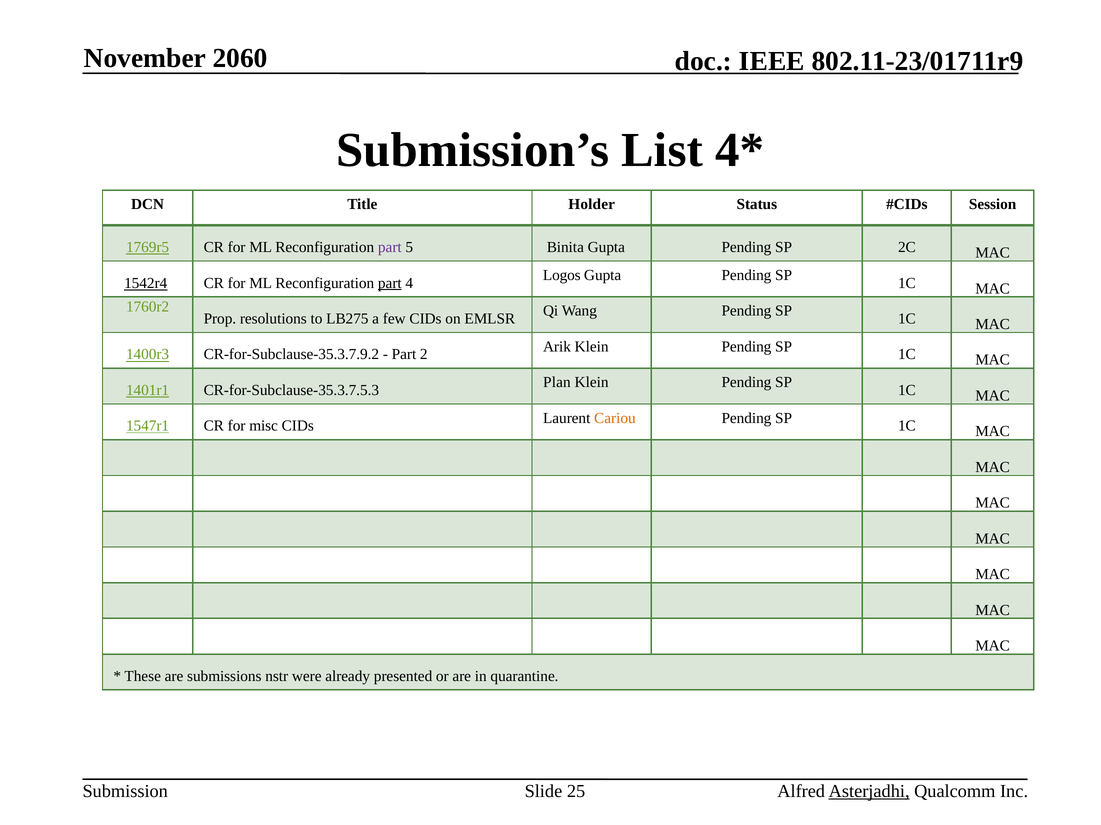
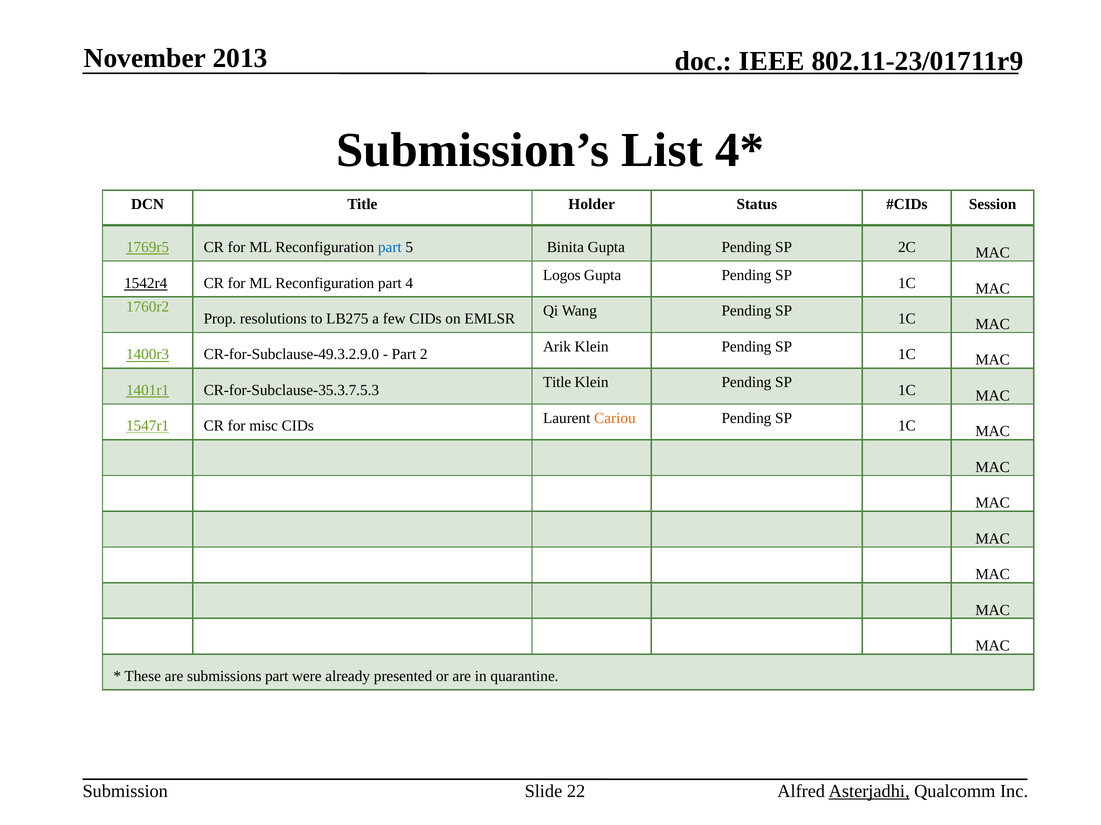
2060: 2060 -> 2013 (240, 58)
part colour: purple -> blue (390, 247)
part underline: present -> none (390, 283)
CR-for-Subclause-35.3.7.9.2: CR-for-Subclause-35.3.7.9.2 -> CR-for-Subclause-49.3.2.9.0 (291, 355)
Plan: Plan -> Title (557, 383)
submissions nstr: nstr -> part (277, 677)
25: 25 -> 22 (576, 792)
